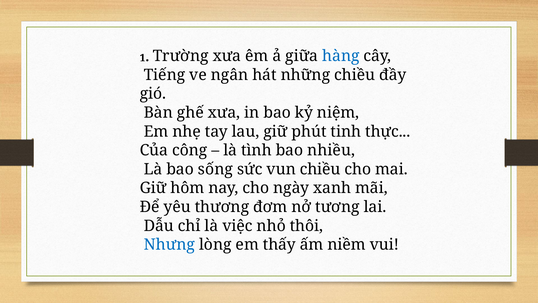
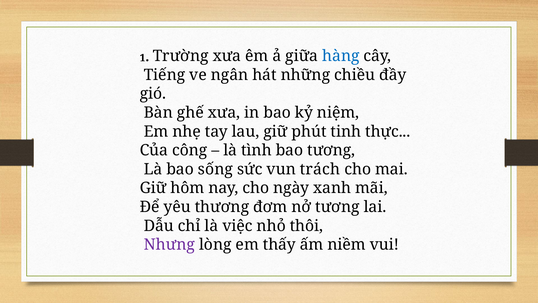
bao nhiều: nhiều -> tương (331, 150)
vun chiều: chiều -> trách (320, 169)
Nhưng colour: blue -> purple (169, 244)
